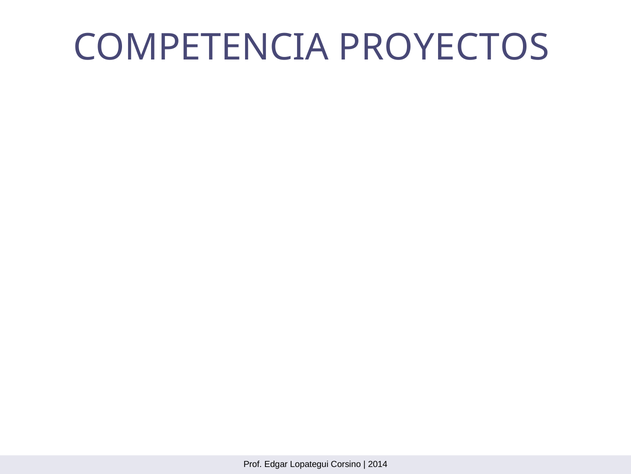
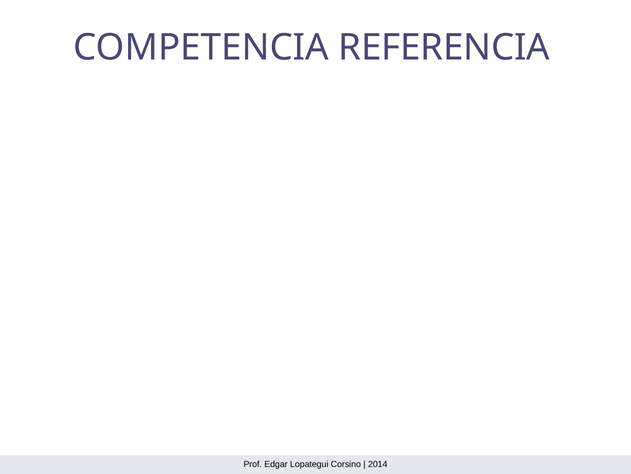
PROYECTOS: PROYECTOS -> REFERENCIA (444, 48)
